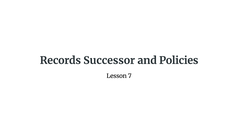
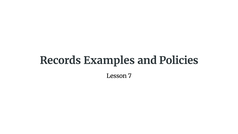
Successor: Successor -> Examples (109, 60)
